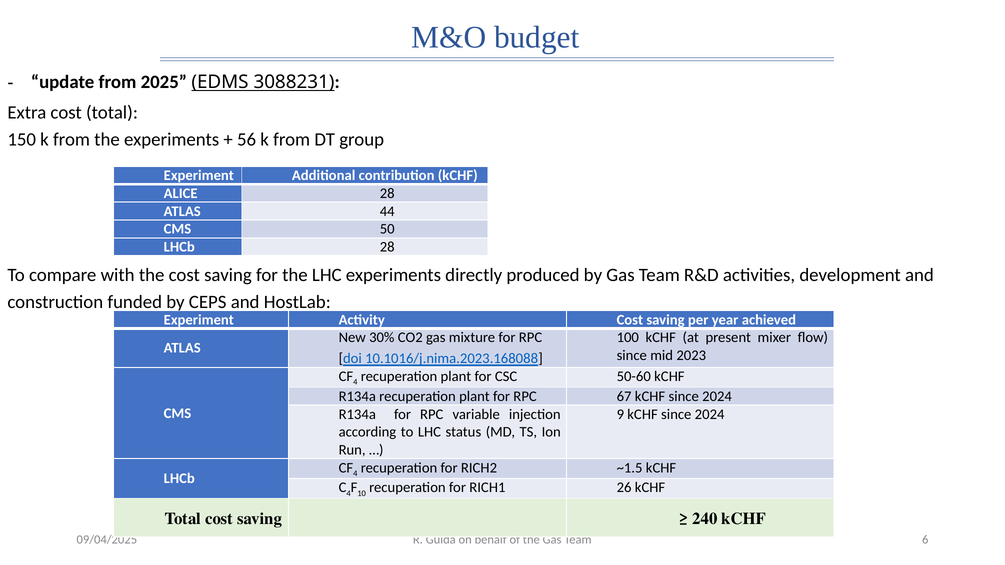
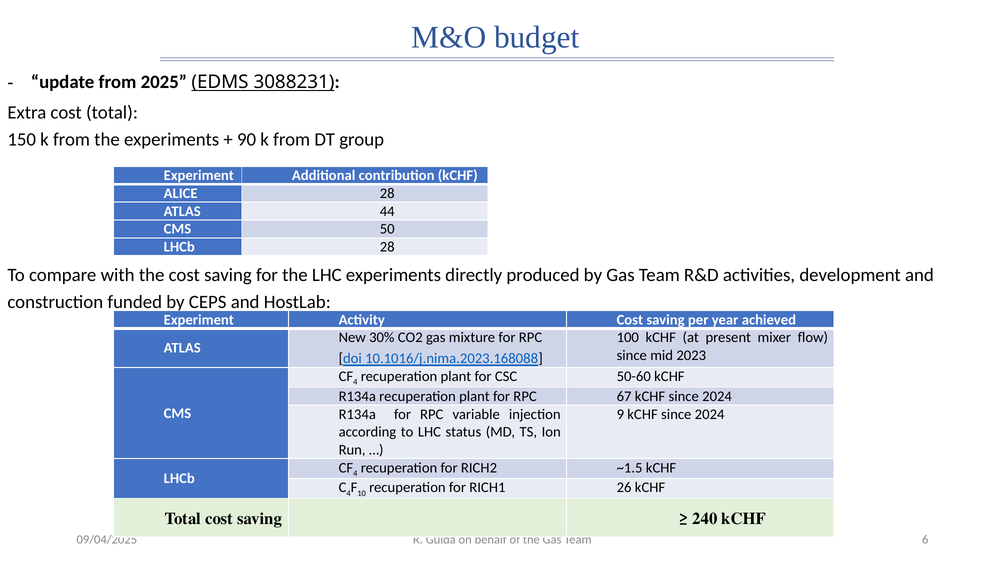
56: 56 -> 90 (247, 139)
